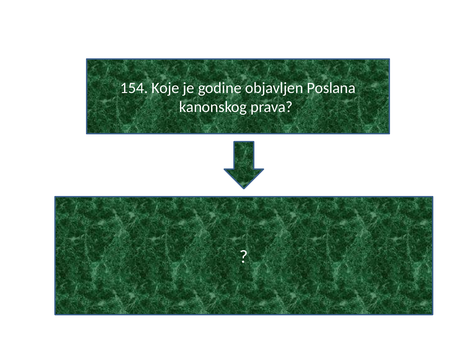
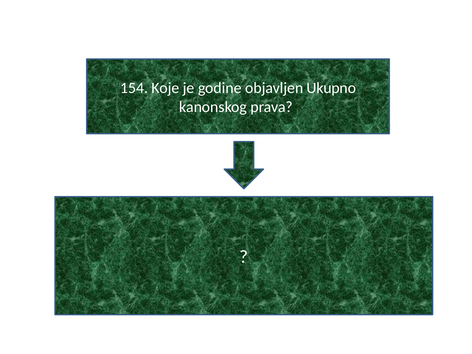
Poslana: Poslana -> Ukupno (331, 88)
